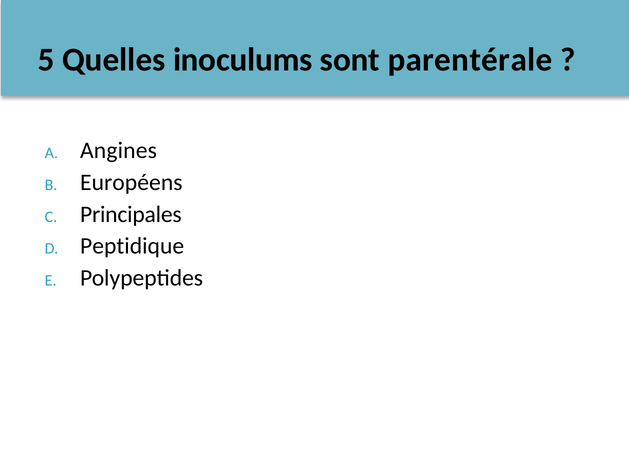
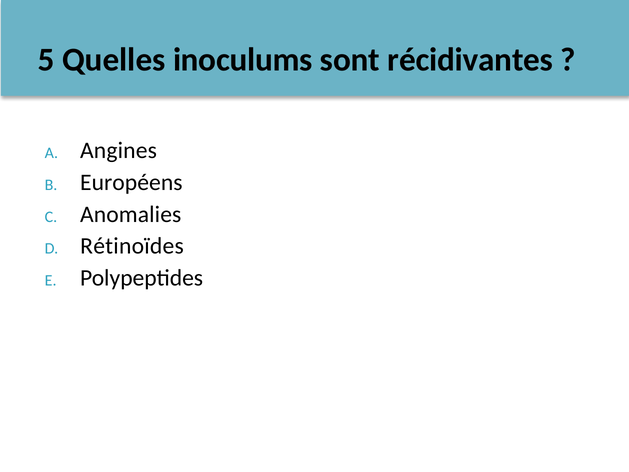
parentérale: parentérale -> récidivantes (470, 60)
Principales: Principales -> Anomalies (131, 214)
Peptidique: Peptidique -> Rétinoïdes (132, 246)
